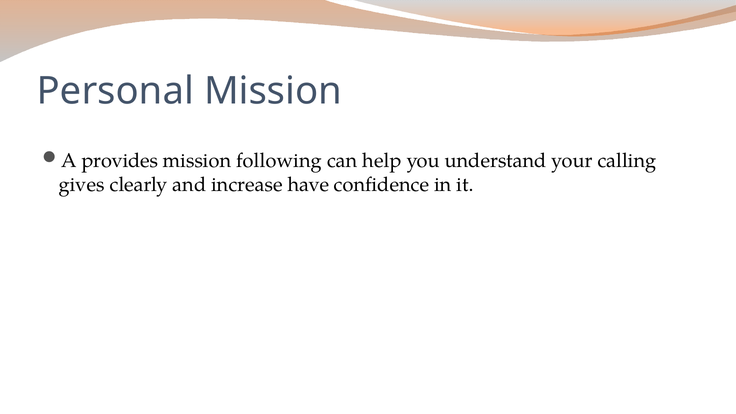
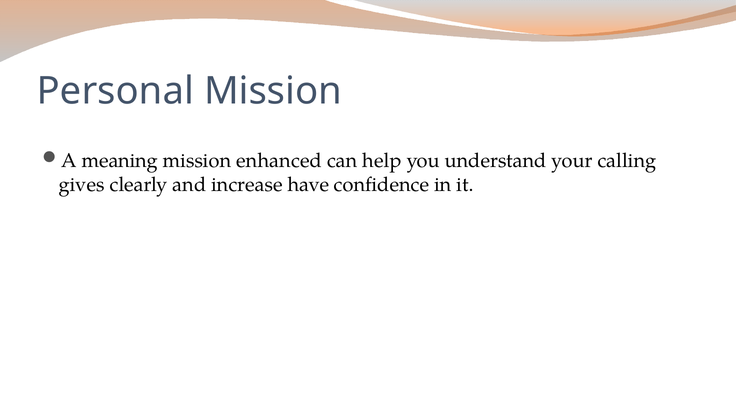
provides: provides -> meaning (120, 161)
following: following -> enhanced (279, 161)
